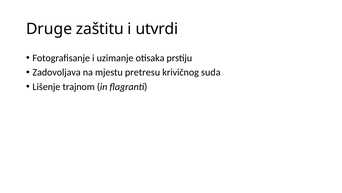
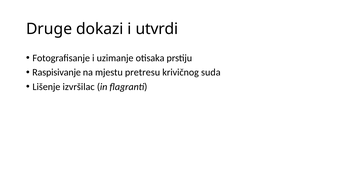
zaštitu: zaštitu -> dokazi (100, 29)
Zadovoljava: Zadovoljava -> Raspisivanje (57, 72)
trajnom: trajnom -> izvršilac (79, 87)
